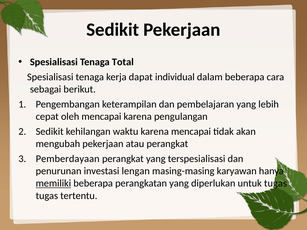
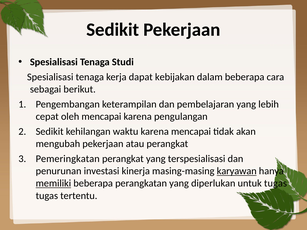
Total: Total -> Studi (123, 62)
individual: individual -> kebijakan (175, 77)
Pemberdayaan: Pemberdayaan -> Pemeringkatan (68, 159)
lengan: lengan -> kinerja (136, 171)
karyawan underline: none -> present (237, 171)
